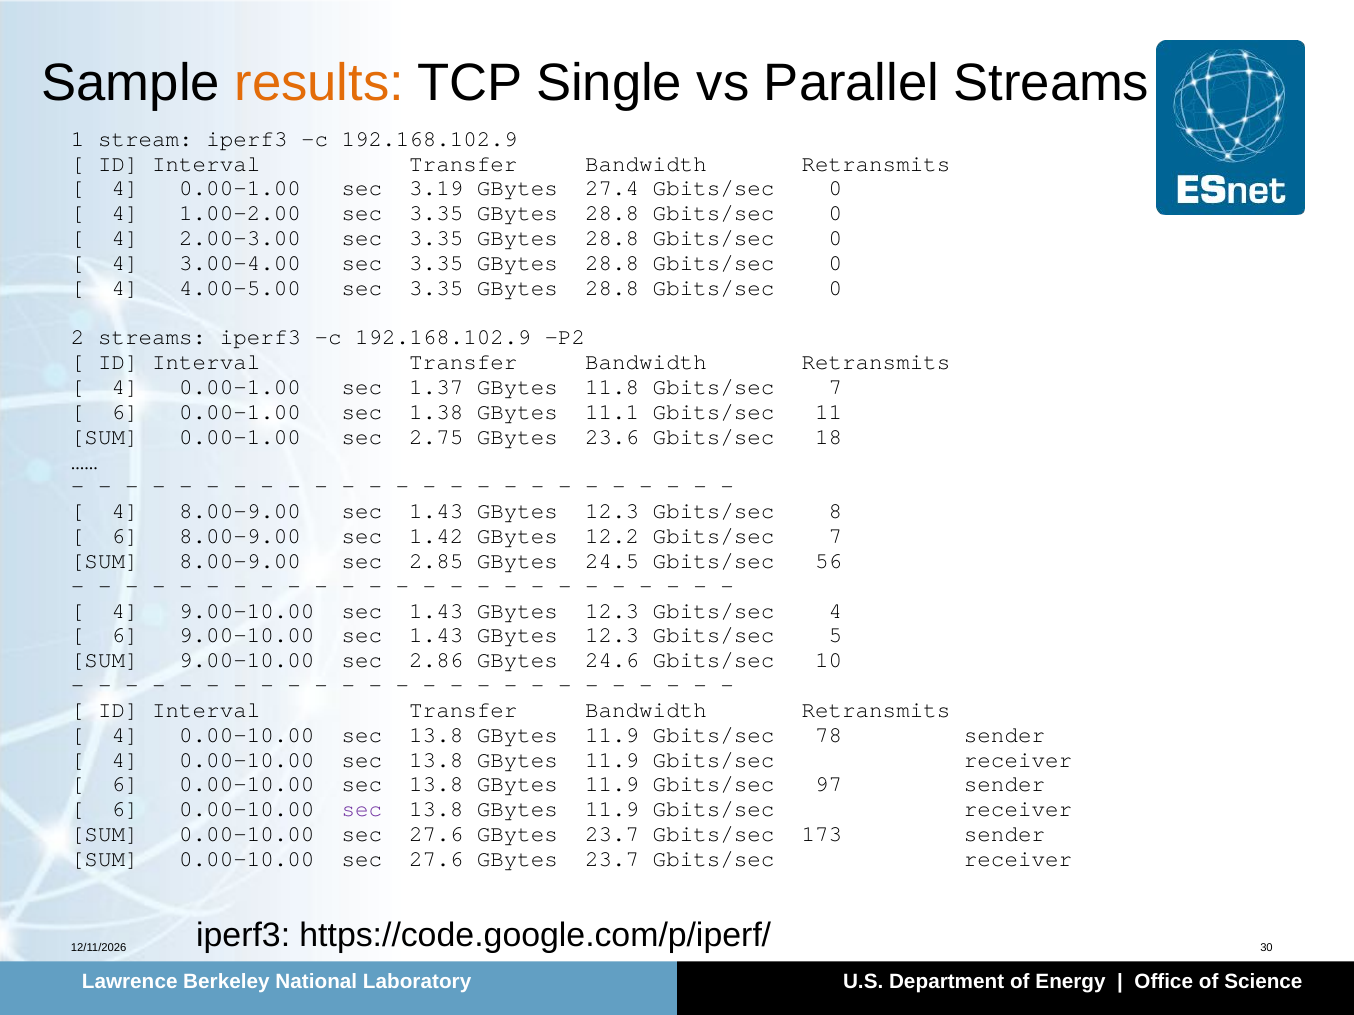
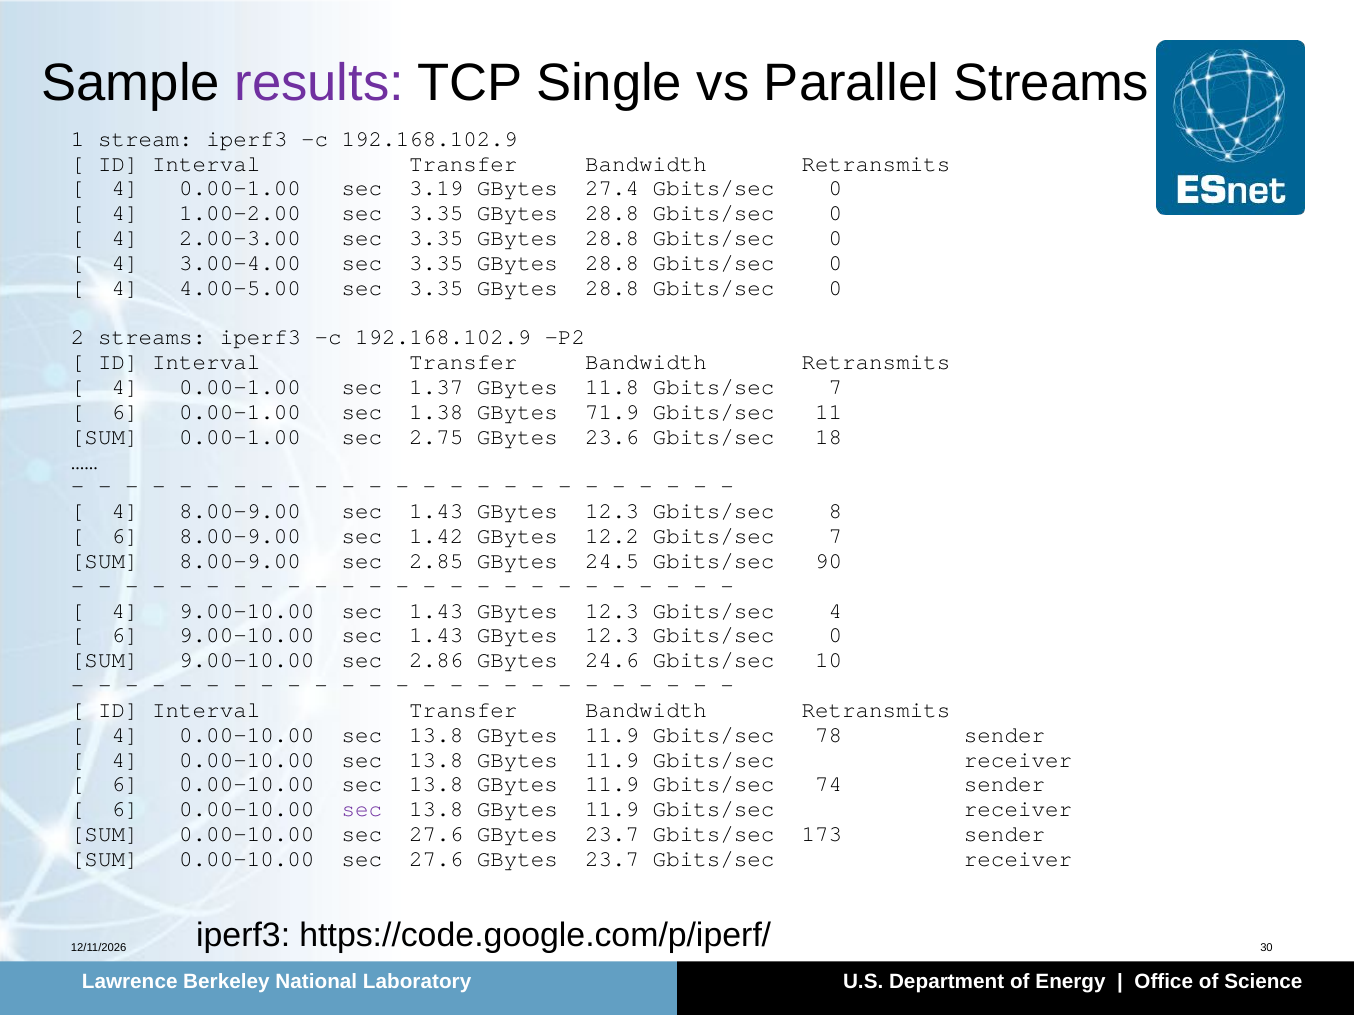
results colour: orange -> purple (319, 83)
11.1: 11.1 -> 71.9 (612, 412)
56: 56 -> 90 (829, 561)
12.3 Gbits/sec 5: 5 -> 0 (835, 636)
97: 97 -> 74 (829, 785)
